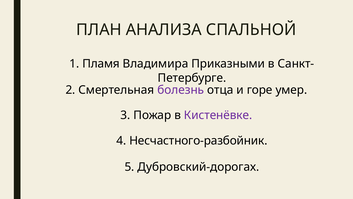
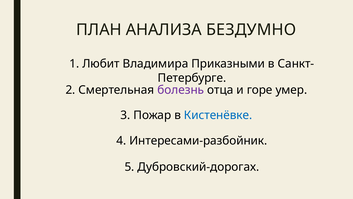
СПАЛЬНОЙ: СПАЛЬНОЙ -> БЕЗДУМНО (251, 30)
Пламя: Пламя -> Любит (101, 64)
Кистенёвке colour: purple -> blue (218, 115)
Несчастного-разбойник: Несчастного-разбойник -> Интересами-разбойник (198, 140)
